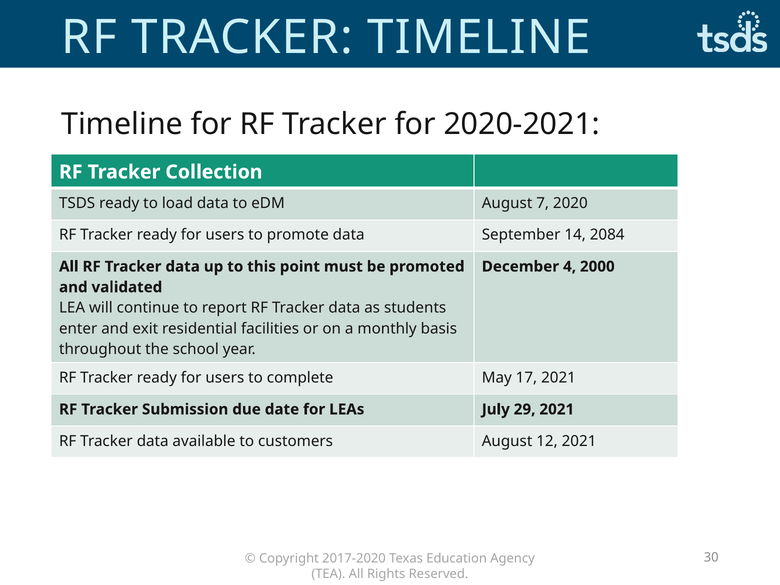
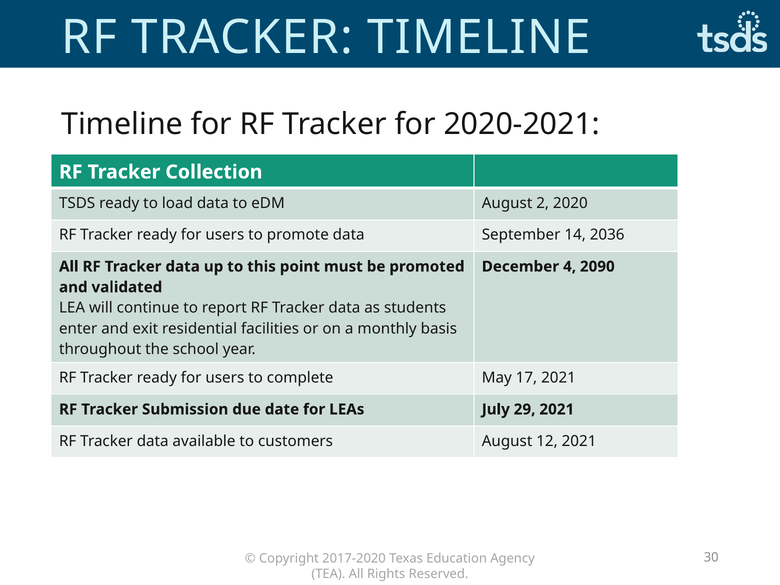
7: 7 -> 2 (543, 203)
2084: 2084 -> 2036 (607, 235)
2000: 2000 -> 2090 (597, 267)
